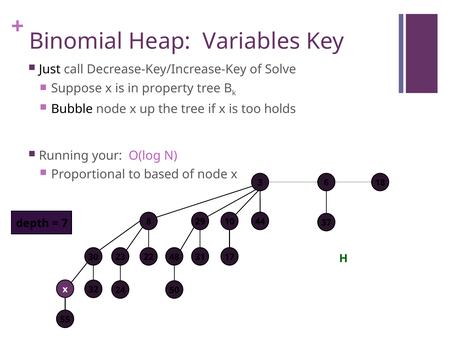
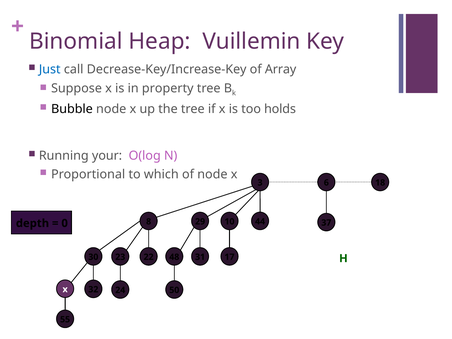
Variables: Variables -> Vuillemin (251, 41)
Just colour: black -> blue (50, 69)
Solve: Solve -> Array (281, 69)
based: based -> which (161, 175)
7: 7 -> 0 (65, 223)
